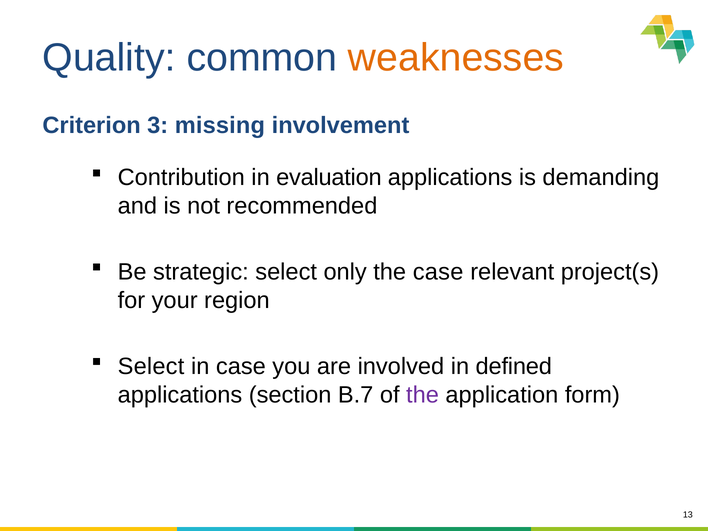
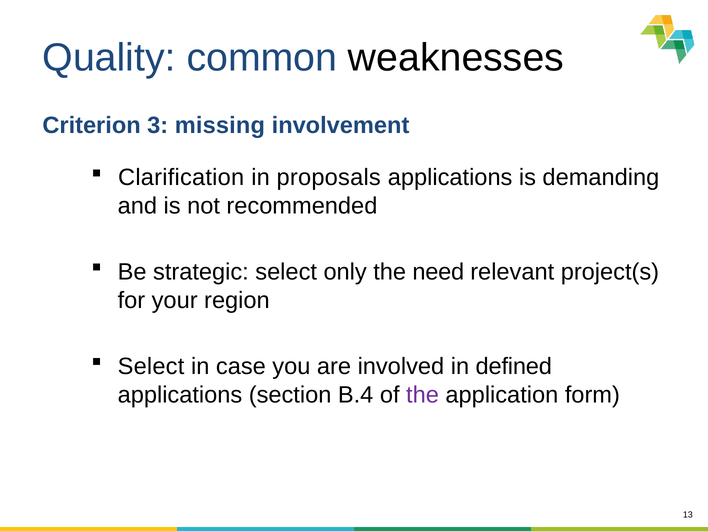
weaknesses colour: orange -> black (456, 58)
Contribution: Contribution -> Clarification (181, 178)
evaluation: evaluation -> proposals (329, 178)
the case: case -> need (438, 272)
B.7: B.7 -> B.4 (356, 395)
